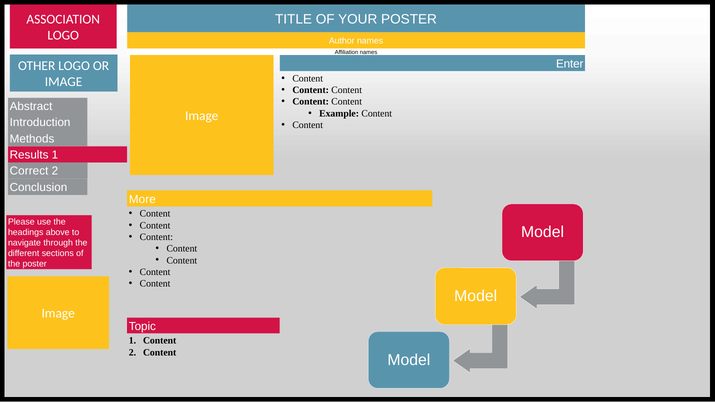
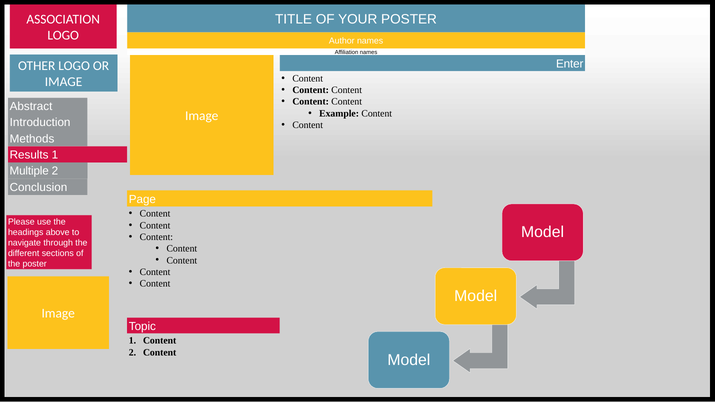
Correct: Correct -> Multiple (29, 171)
More: More -> Page (142, 199)
